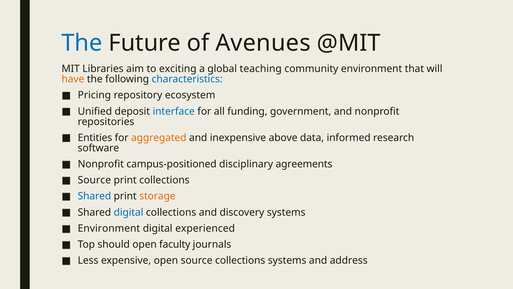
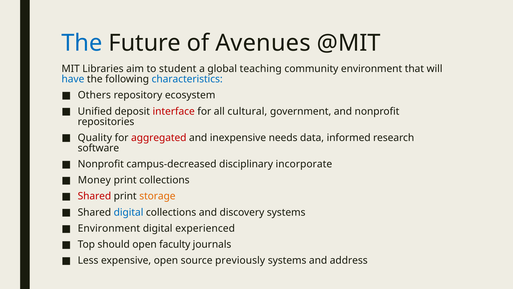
exciting: exciting -> student (178, 69)
have colour: orange -> blue (73, 79)
Pricing: Pricing -> Others (94, 95)
interface colour: blue -> red (174, 111)
funding: funding -> cultural (247, 111)
Entities: Entities -> Quality (95, 138)
aggregated colour: orange -> red (159, 138)
above: above -> needs (283, 138)
campus-positioned: campus-positioned -> campus-decreased (172, 164)
agreements: agreements -> incorporate (304, 164)
Source: Source -> Money (94, 180)
Shared colour: blue -> red (94, 196)
source collections: collections -> previously (240, 260)
